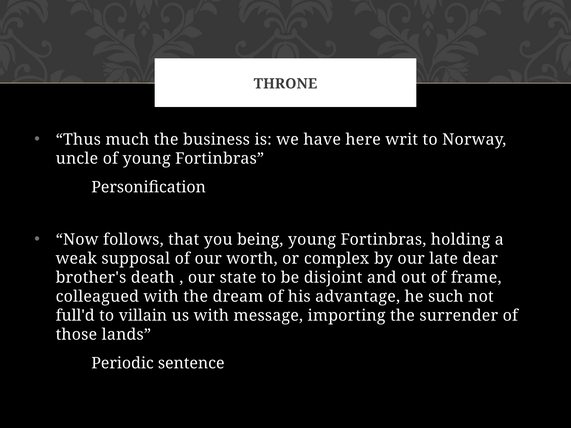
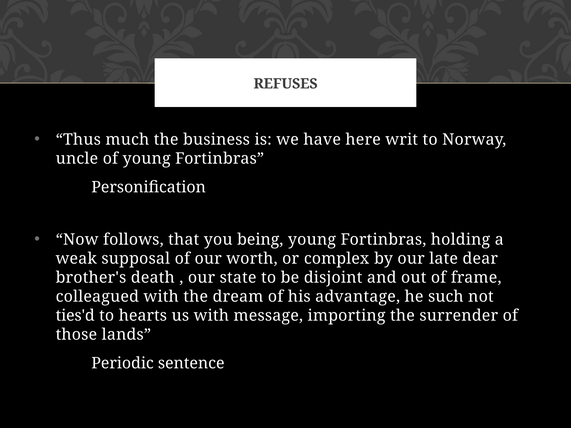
THRONE: THRONE -> REFUSES (286, 84)
full'd: full'd -> ties'd (75, 316)
villain: villain -> hearts (143, 316)
